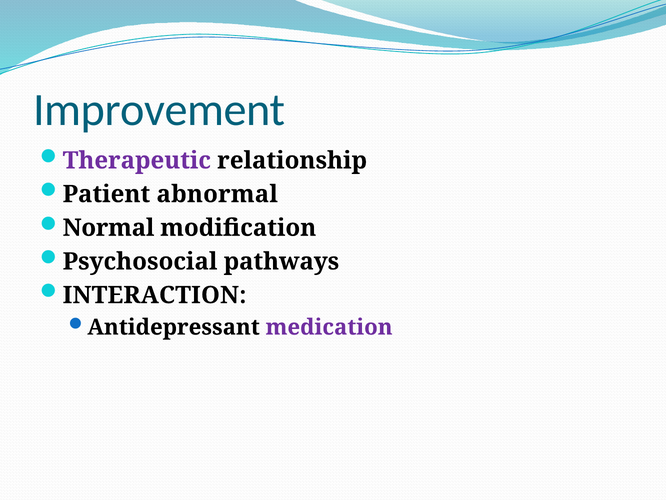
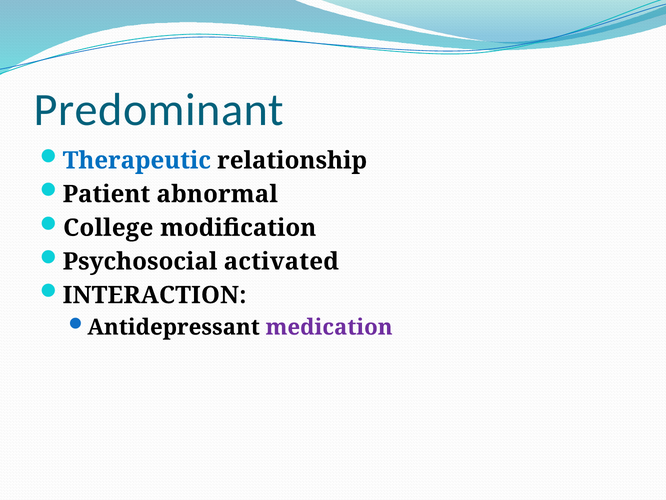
Improvement: Improvement -> Predominant (159, 110)
Therapeutic colour: purple -> blue (137, 160)
Normal: Normal -> College (108, 228)
pathways: pathways -> activated (281, 261)
